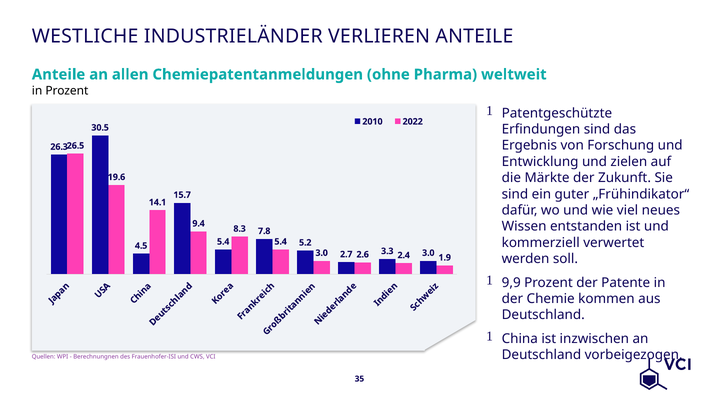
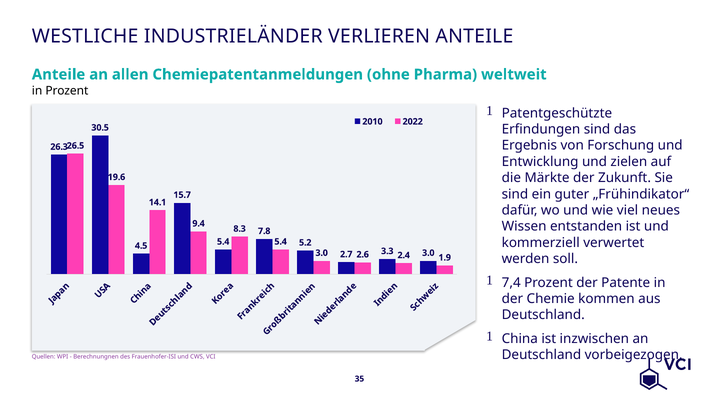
9,9: 9,9 -> 7,4 (511, 282)
